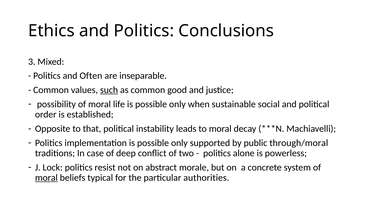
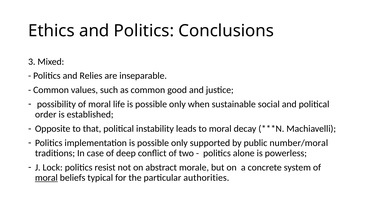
Often: Often -> Relies (91, 76)
such underline: present -> none (109, 90)
through/moral: through/moral -> number/moral (299, 143)
